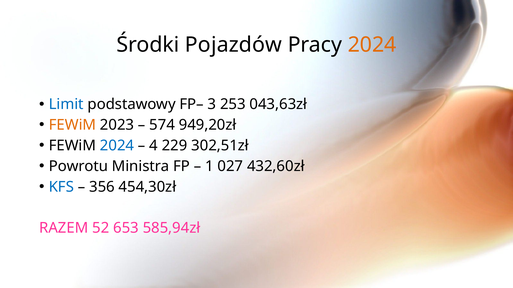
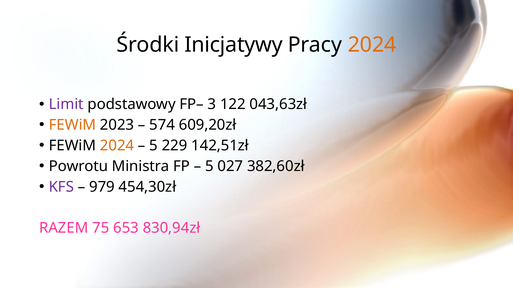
Pojazdów: Pojazdów -> Inicjatywy (234, 45)
Limit colour: blue -> purple (66, 105)
253: 253 -> 122 (233, 105)
949,20zł: 949,20zł -> 609,20zł (208, 125)
2024 colour: blue -> orange (117, 146)
4: 4 -> 5 (154, 146)
302,51zł: 302,51zł -> 142,51zł (220, 146)
1: 1 -> 5 (209, 167)
432,60zł: 432,60zł -> 382,60zł (276, 167)
KFS colour: blue -> purple (61, 187)
356: 356 -> 979 (102, 187)
52: 52 -> 75 (101, 228)
585,94zł: 585,94zł -> 830,94zł (171, 228)
